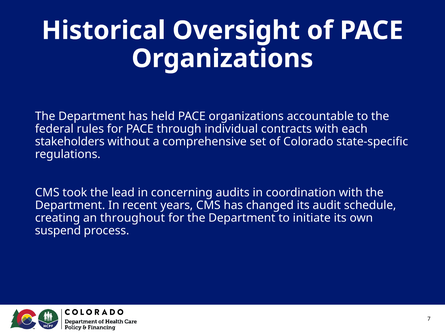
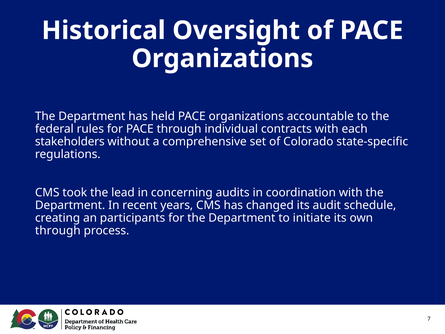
throughout: throughout -> participants (133, 218)
suspend: suspend -> through (58, 230)
